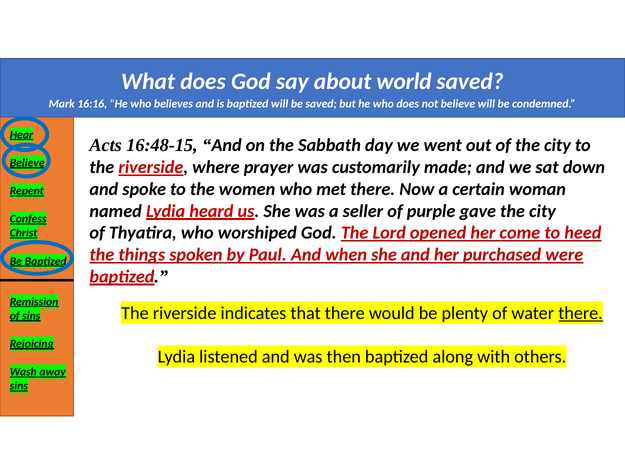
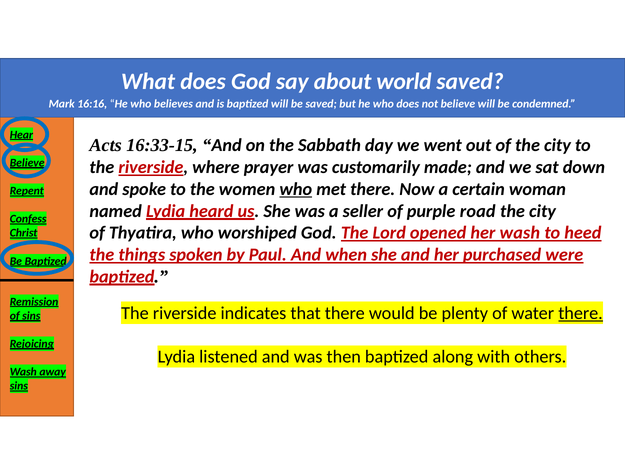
16:48-15: 16:48-15 -> 16:33-15 (162, 145)
who underline: none -> present (296, 189)
gave: gave -> road (478, 211)
her come: come -> wash (520, 233)
